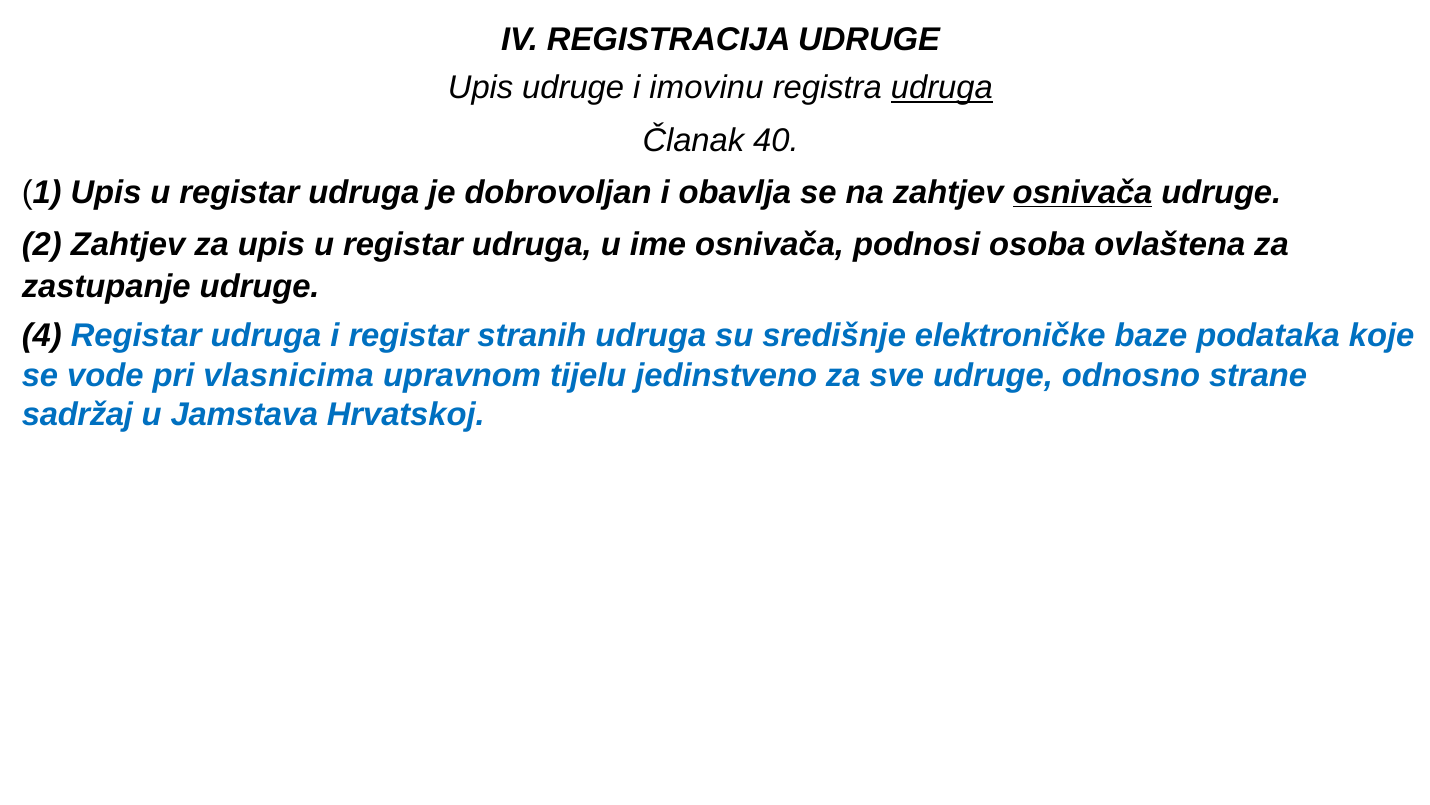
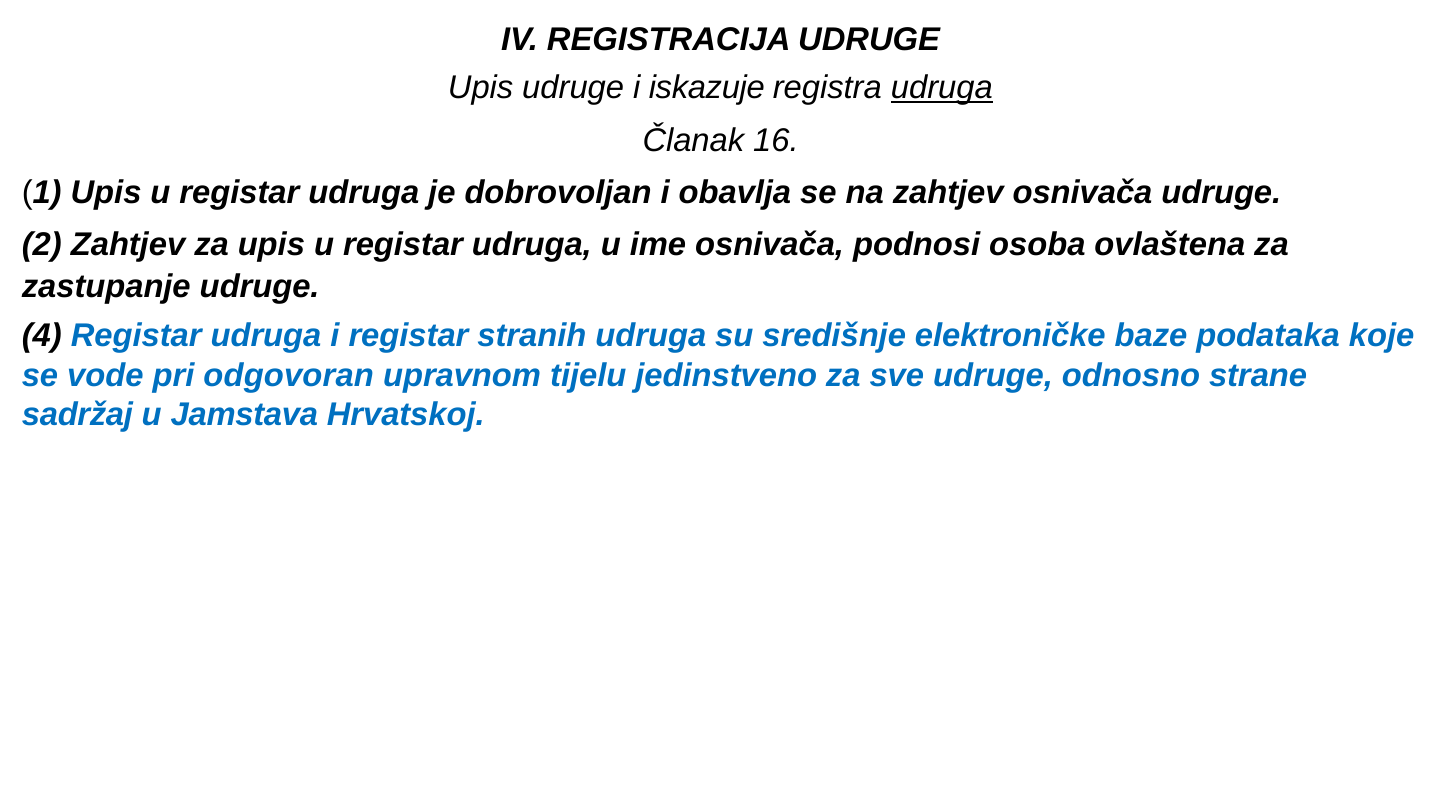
imovinu: imovinu -> iskazuje (707, 88)
40: 40 -> 16 (776, 140)
osnivača underline: present -> none (1083, 192)
vlasnicima: vlasnicima -> odgovoran (289, 375)
